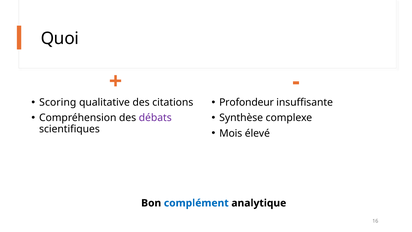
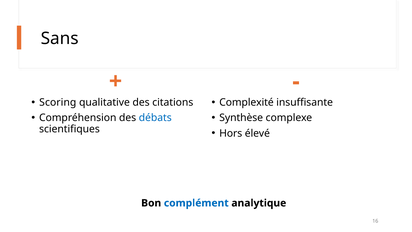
Quoi: Quoi -> Sans (60, 38)
Profondeur: Profondeur -> Complexité (247, 102)
débats colour: purple -> blue (155, 118)
Mois: Mois -> Hors (231, 133)
